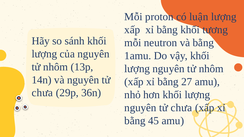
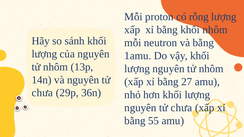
luận: luận -> rỗng (199, 17)
khối tương: tương -> nhôm (215, 30)
45: 45 -> 55 (154, 121)
